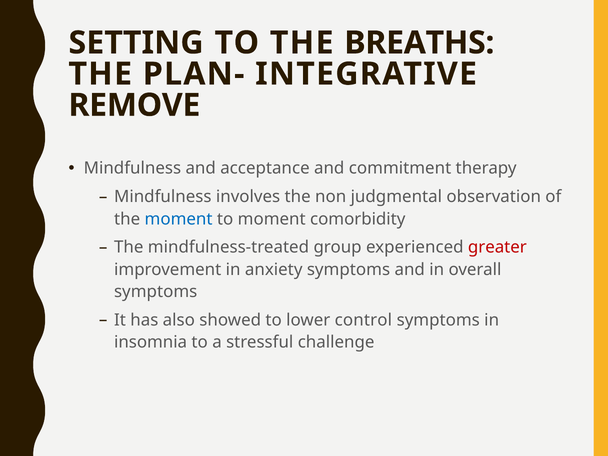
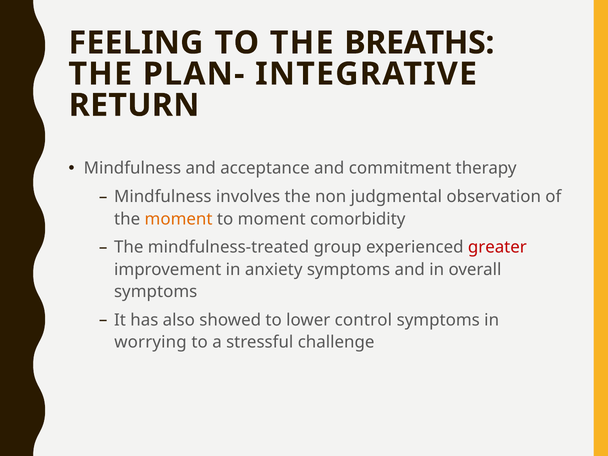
SETTING: SETTING -> FEELING (136, 43)
REMOVE: REMOVE -> RETURN (134, 105)
moment colour: blue -> orange (179, 219)
insomnia: insomnia -> worrying (150, 342)
